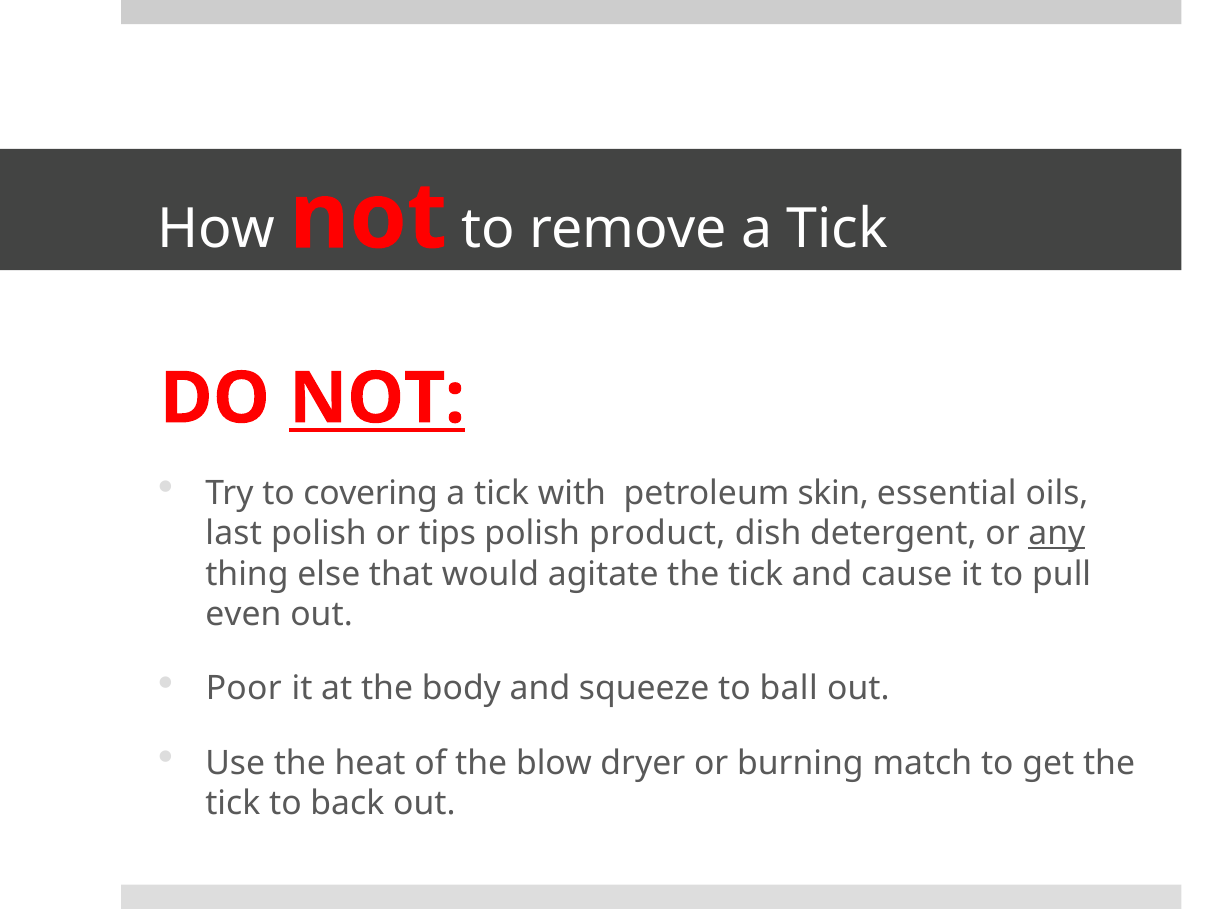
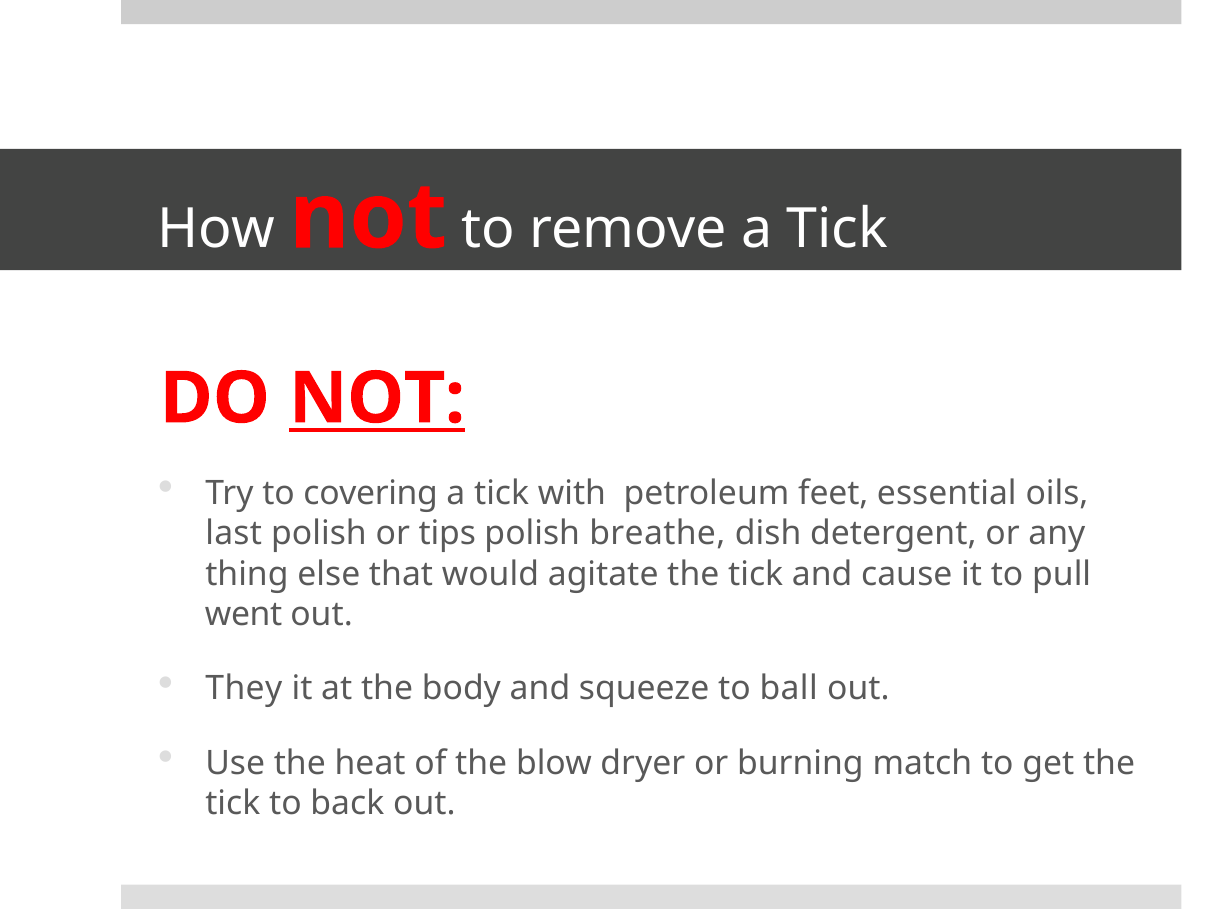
skin: skin -> feet (833, 493)
product: product -> breathe (657, 534)
any underline: present -> none (1057, 534)
even: even -> went (244, 615)
Poor: Poor -> They (244, 689)
